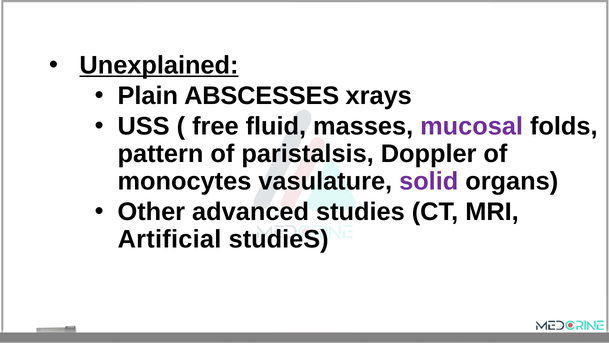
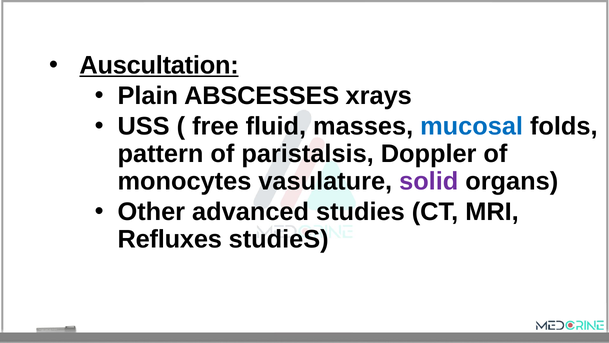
Unexplained: Unexplained -> Auscultation (159, 65)
mucosal colour: purple -> blue (472, 126)
Artificial: Artificial -> Refluxes (170, 239)
